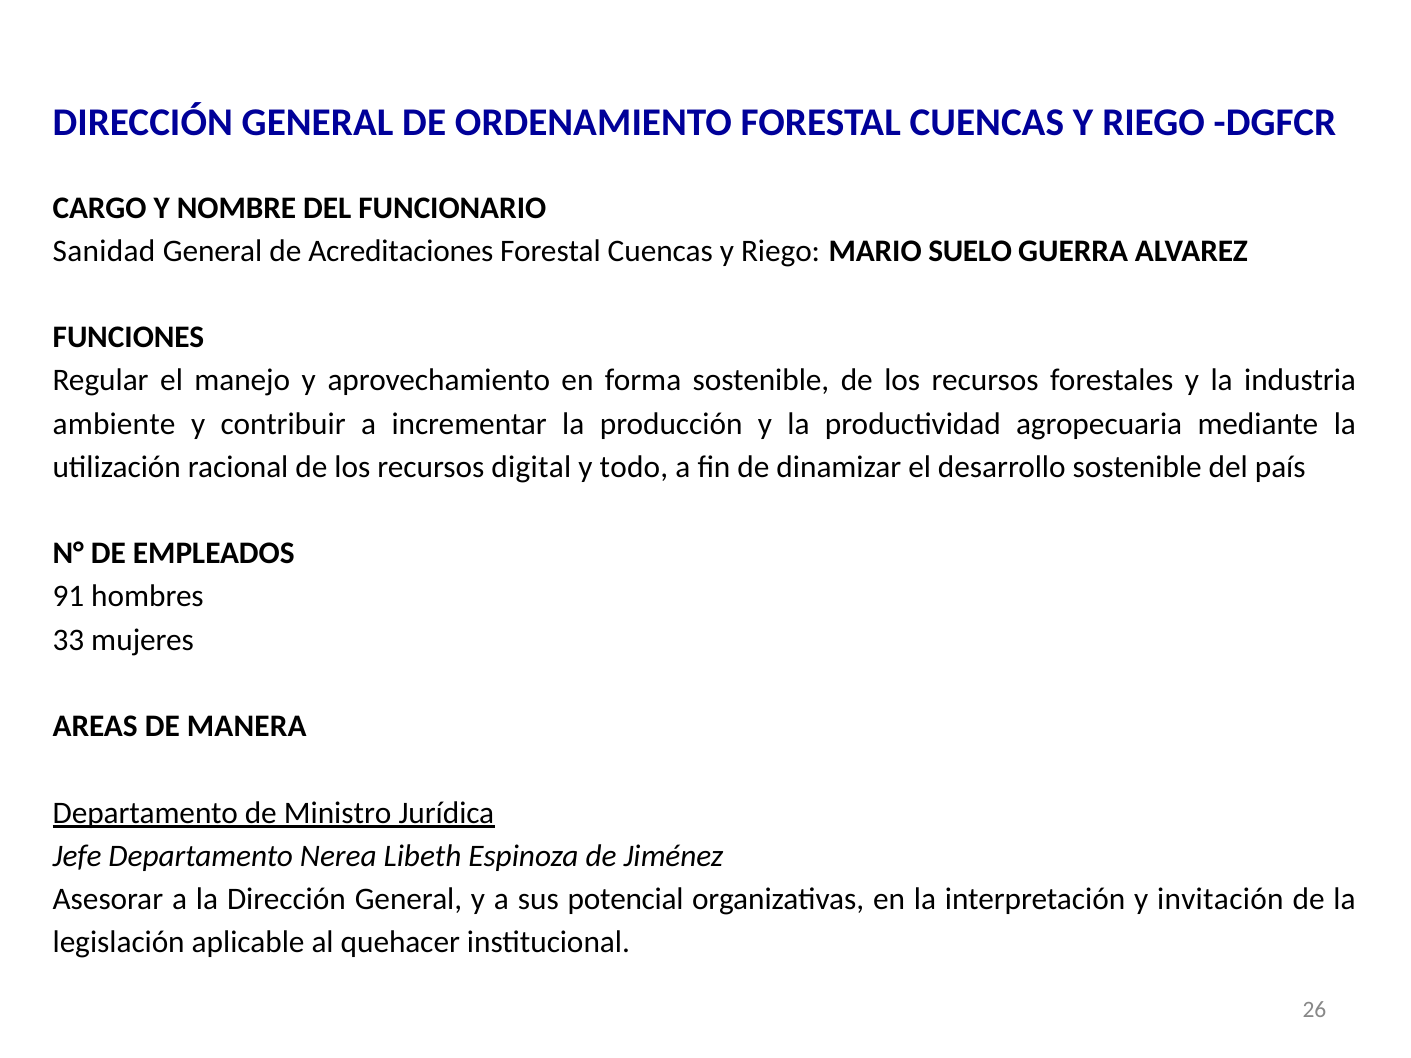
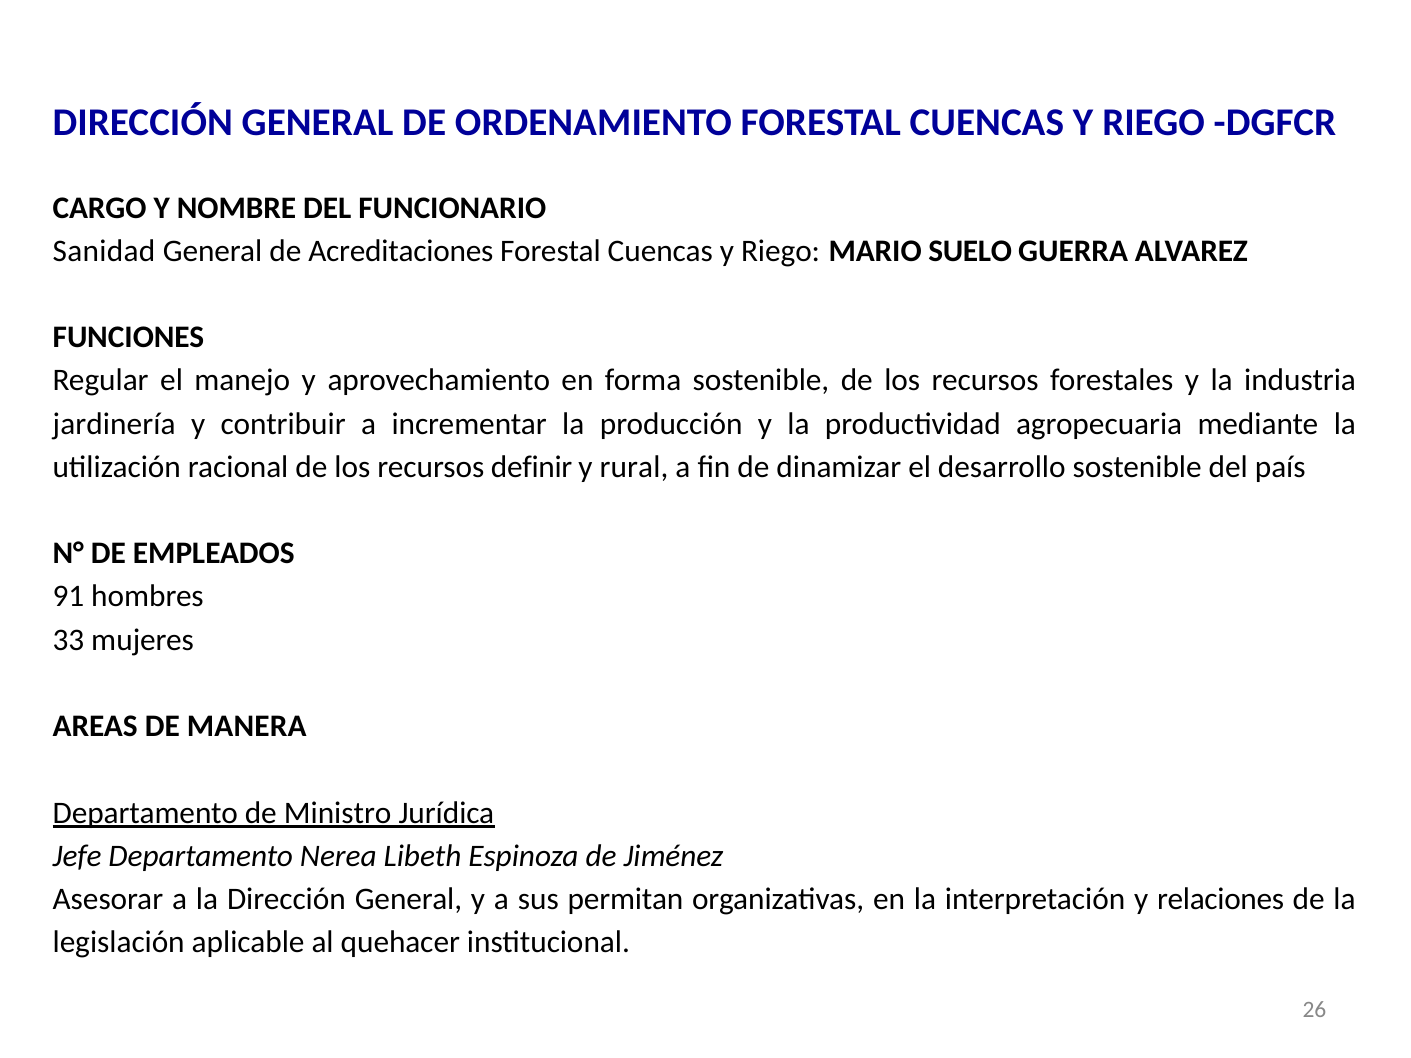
ambiente: ambiente -> jardinería (114, 424)
digital: digital -> definir (532, 467)
todo: todo -> rural (634, 467)
potencial: potencial -> permitan (626, 899)
invitación: invitación -> relaciones (1221, 899)
